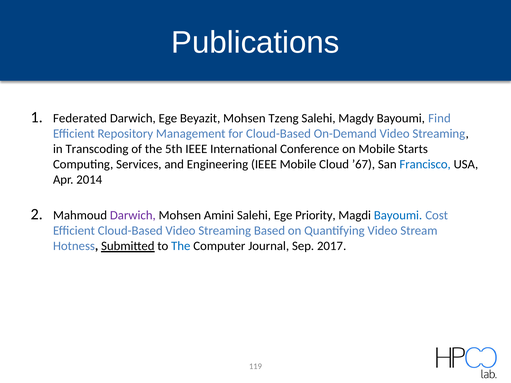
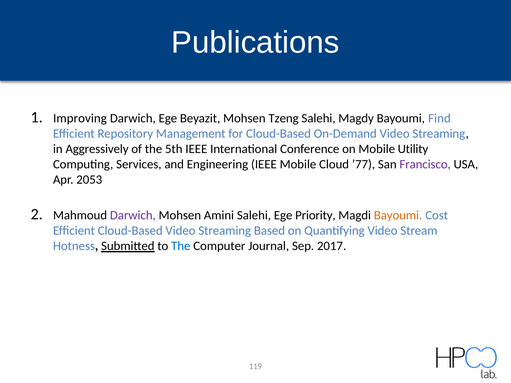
Federated: Federated -> Improving (80, 118)
Transcoding: Transcoding -> Aggressively (97, 149)
Starts: Starts -> Utility (413, 149)
’67: ’67 -> ’77 (364, 164)
Francisco colour: blue -> purple (425, 164)
2014: 2014 -> 2053 (89, 180)
Bayoumi colour: blue -> orange (398, 216)
